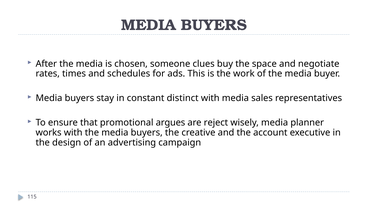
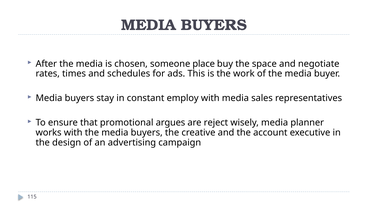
clues: clues -> place (204, 64)
distinct: distinct -> employ (183, 98)
